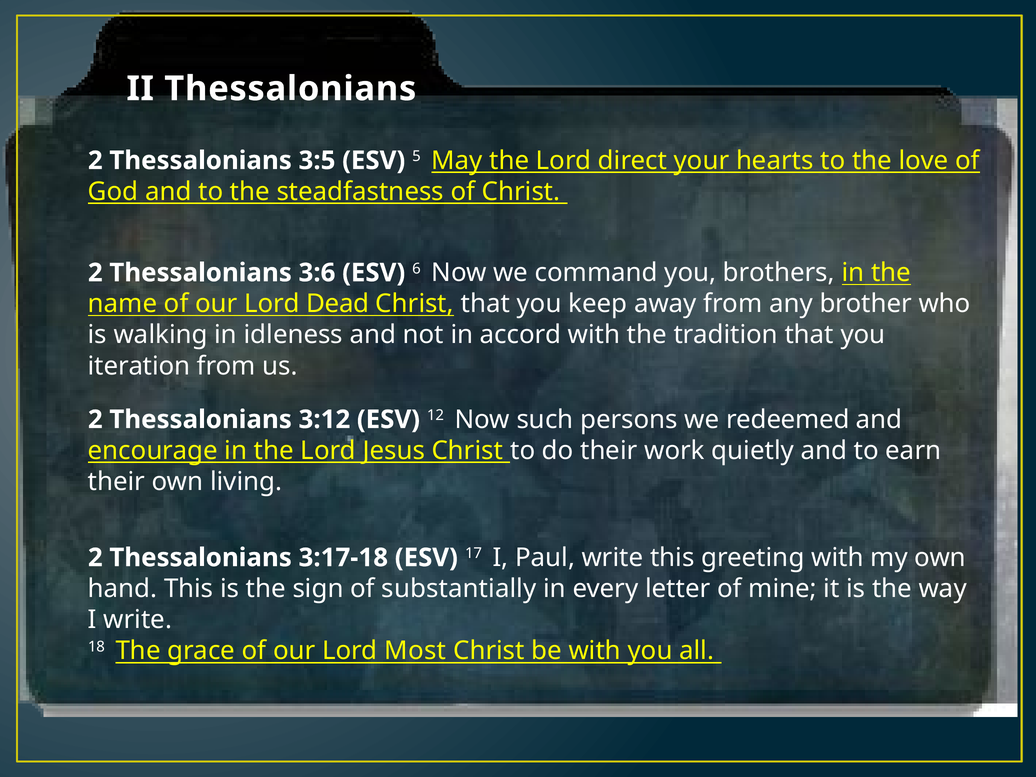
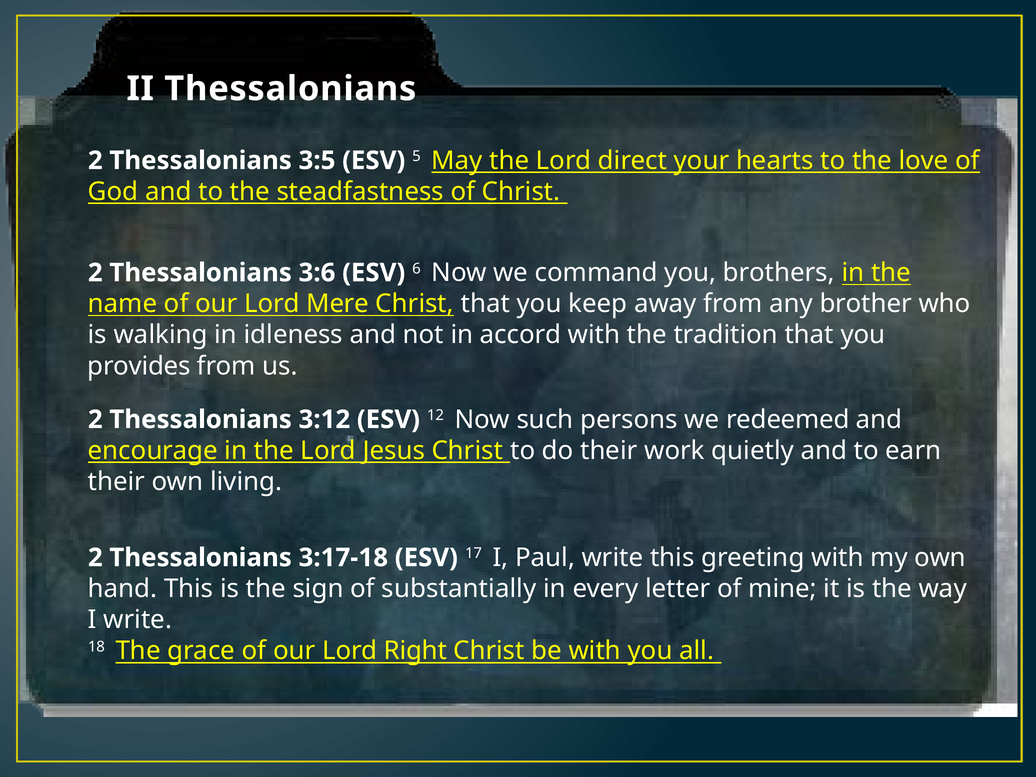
Dead: Dead -> Mere (338, 304)
iteration: iteration -> provides (139, 366)
Most: Most -> Right (415, 651)
